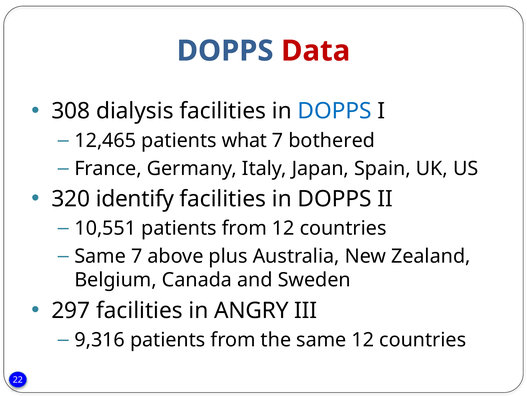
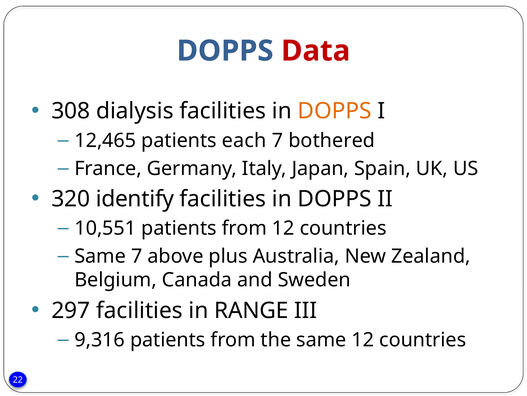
DOPPS colour: blue -> orange (335, 111)
what: what -> each (244, 140)
ANGRY: ANGRY -> RANGE (251, 310)
